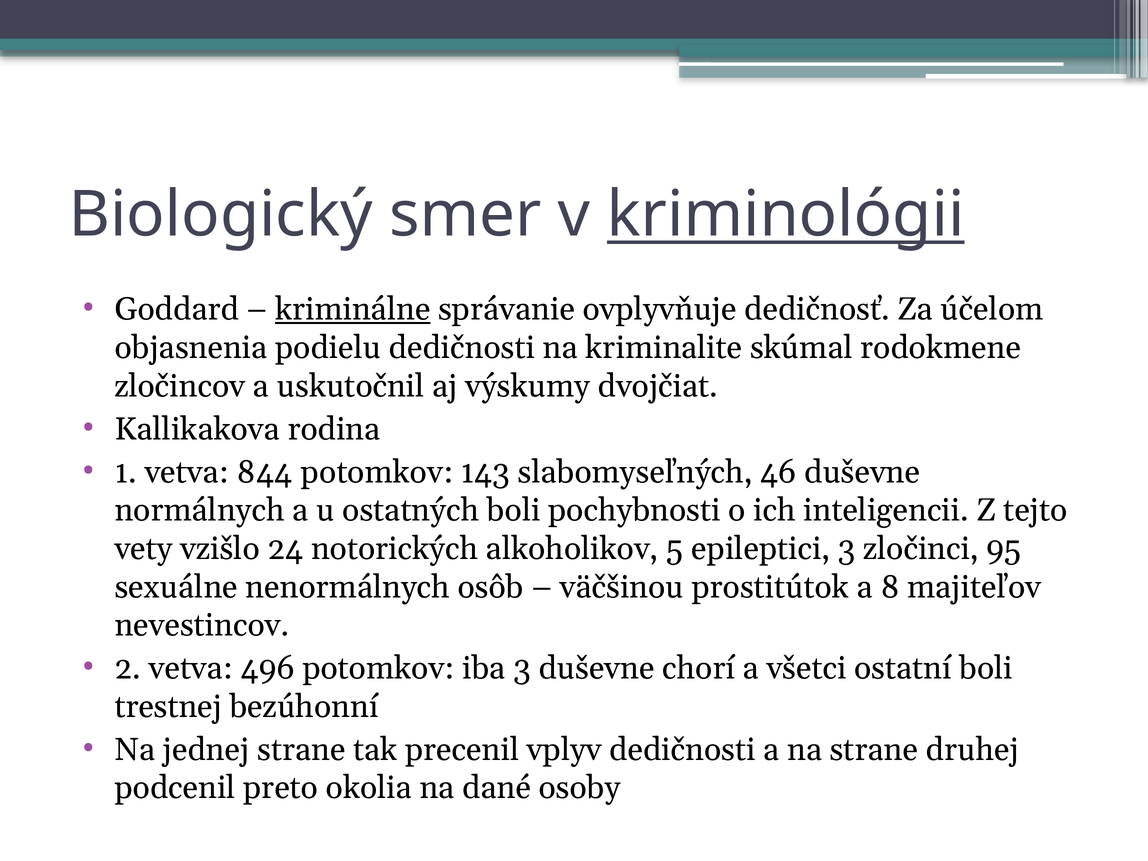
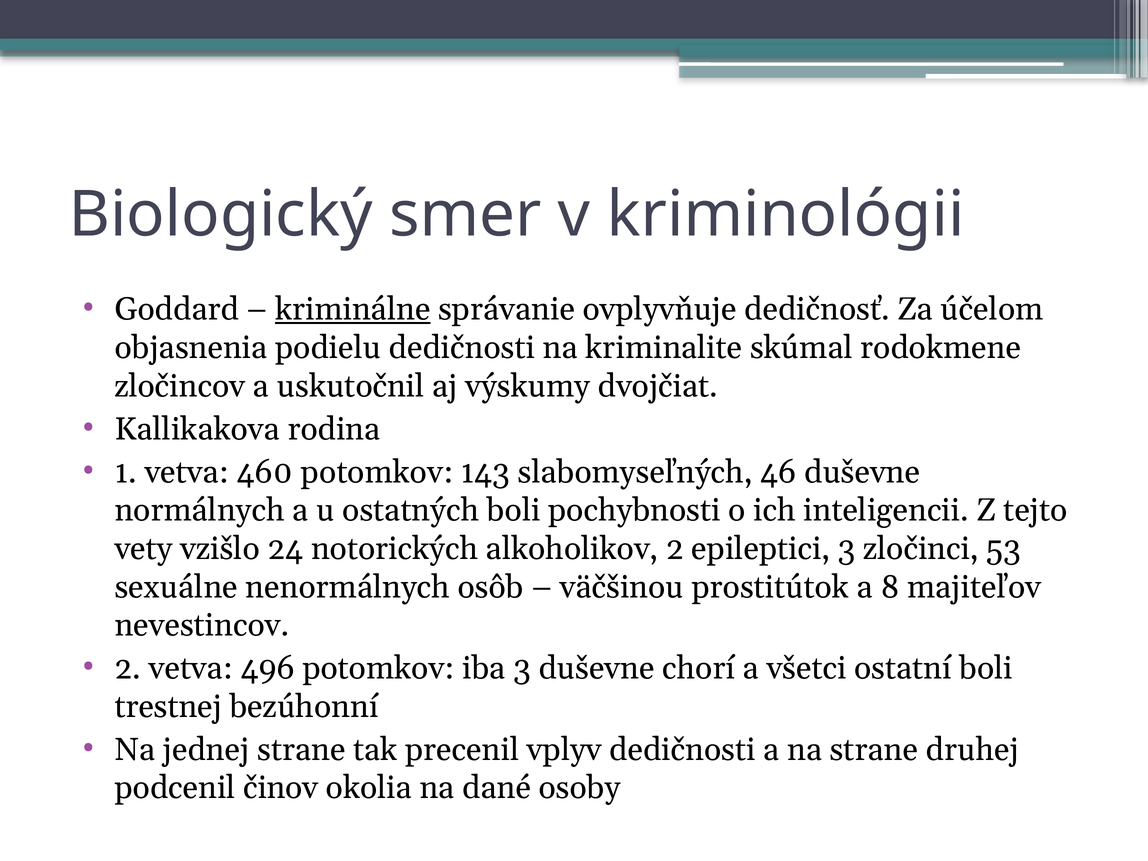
kriminológii underline: present -> none (786, 215)
844: 844 -> 460 (265, 472)
alkoholikov 5: 5 -> 2 (675, 549)
95: 95 -> 53 (1004, 549)
preto: preto -> činov (281, 788)
